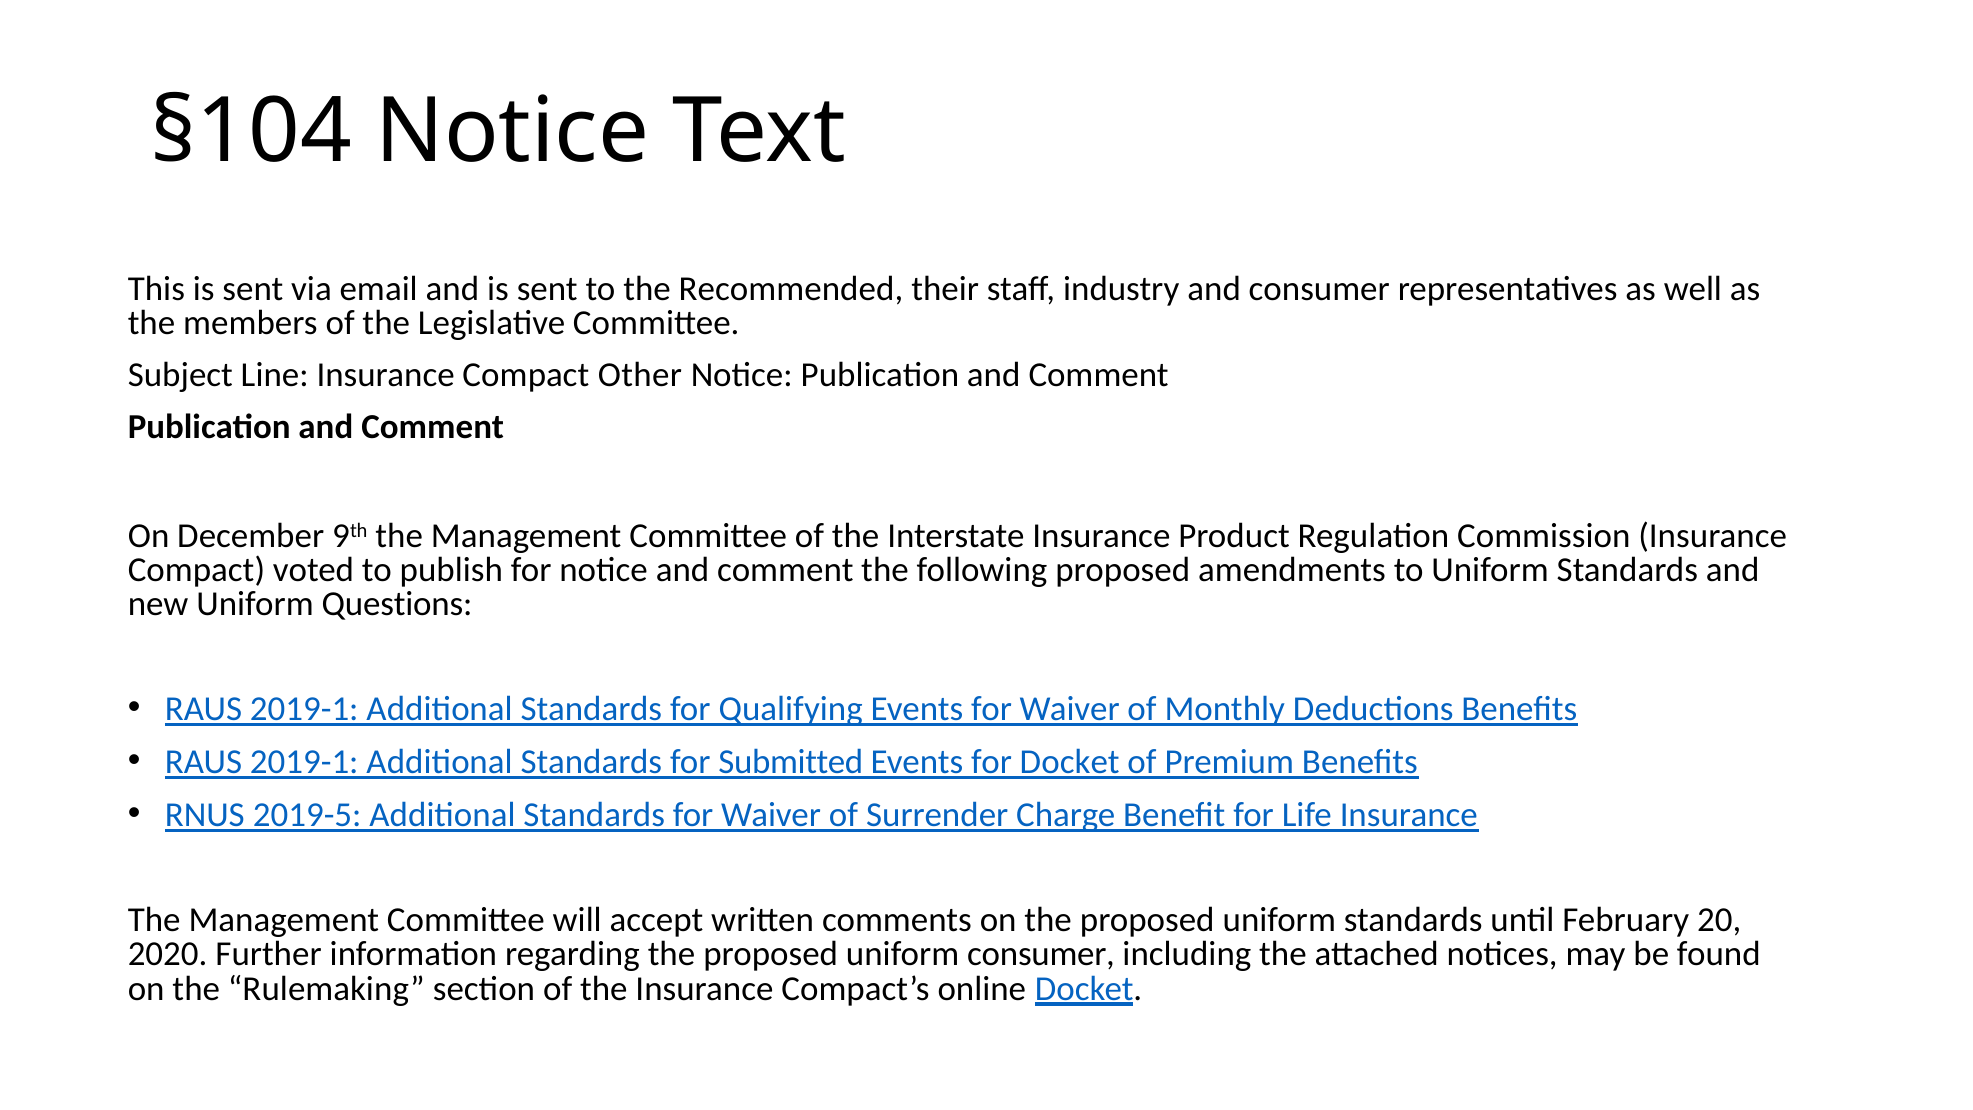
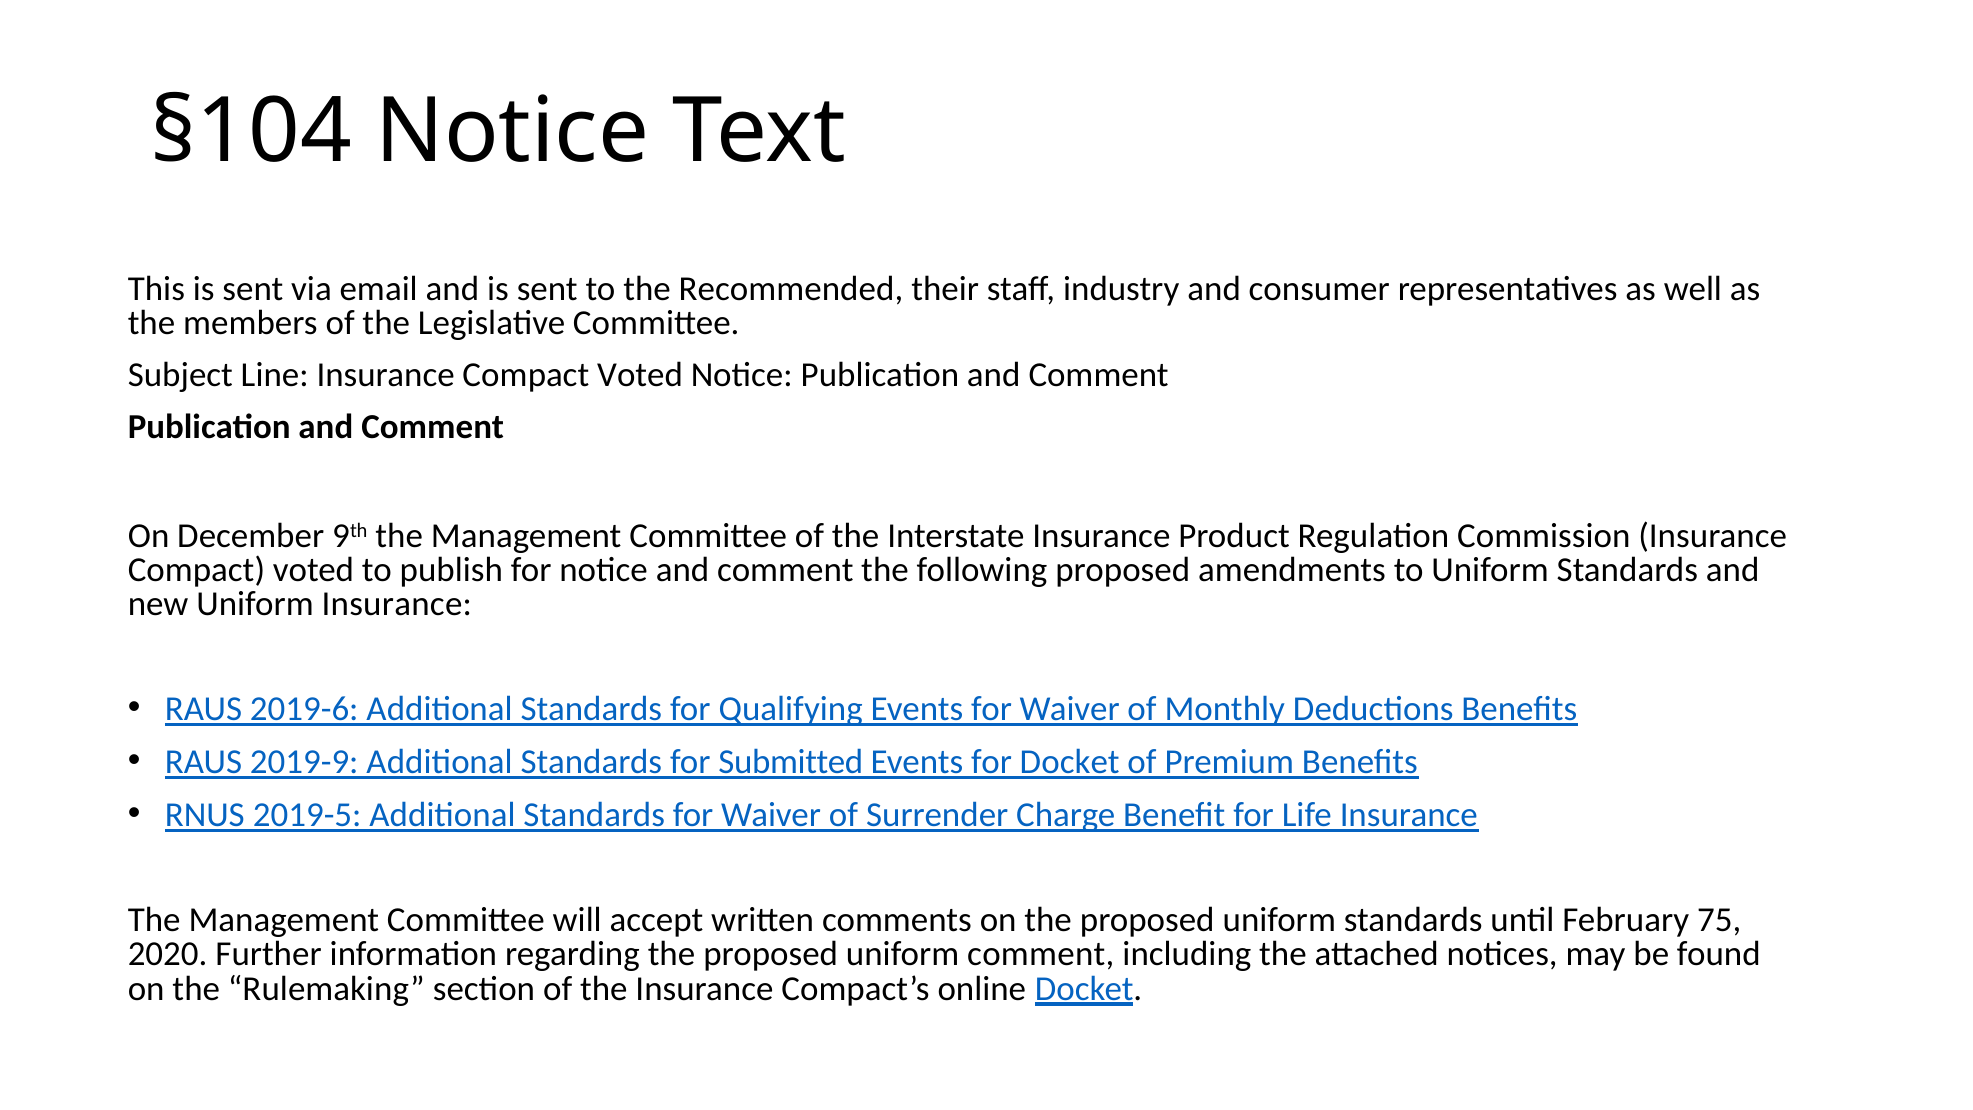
Line Insurance Compact Other: Other -> Voted (640, 375)
Uniform Questions: Questions -> Insurance (397, 604)
2019-1: 2019-1 -> 2019-6 (304, 709)
2019-1: 2019-1 -> 2019-9 (304, 762)
20: 20 -> 75 (1719, 920)
uniform consumer: consumer -> comment (1041, 954)
